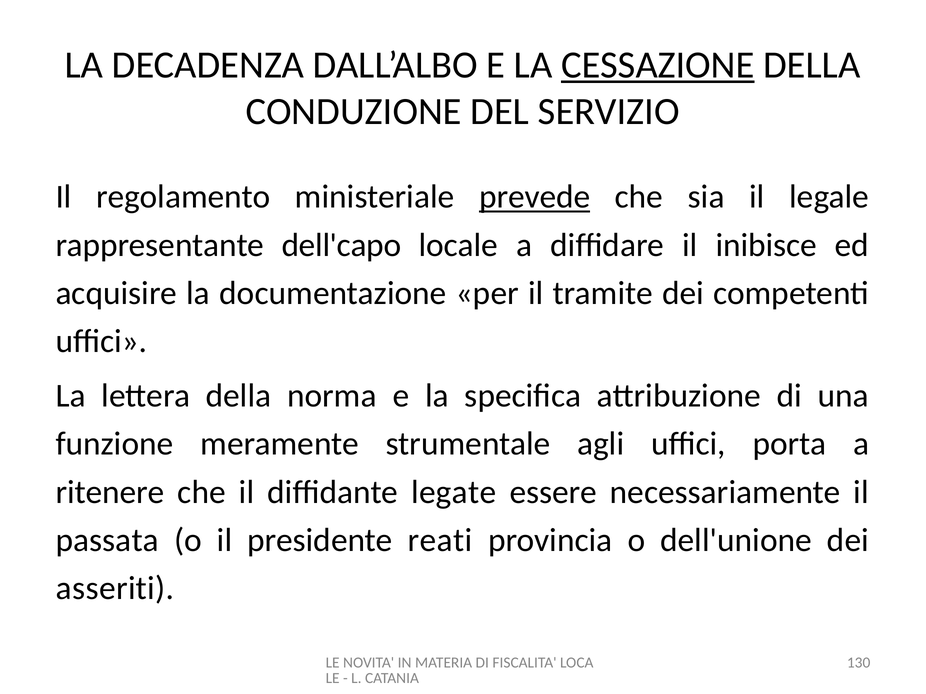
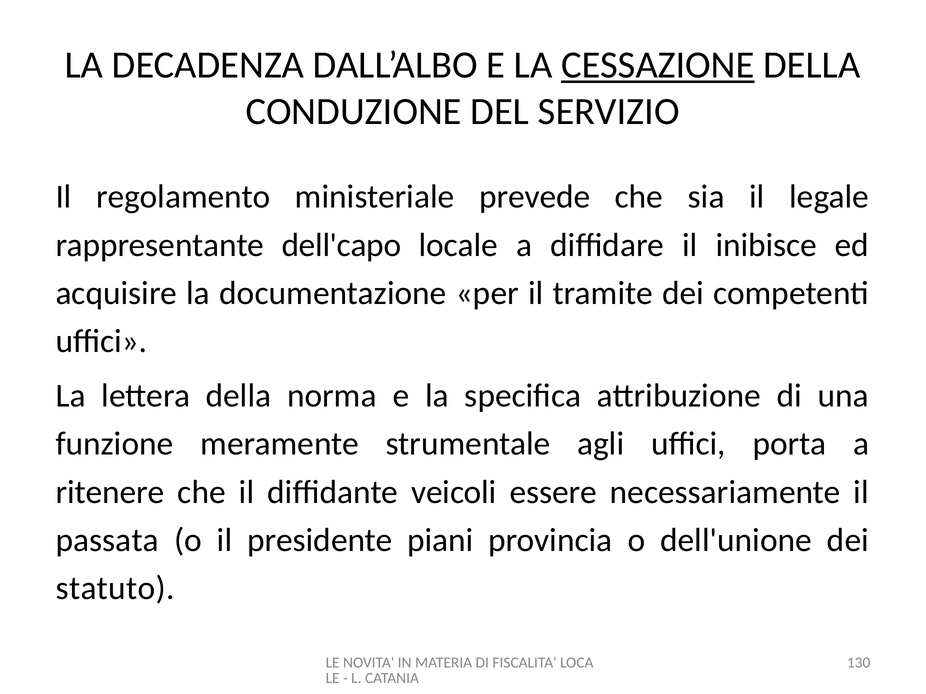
prevede underline: present -> none (535, 197)
legate: legate -> veicoli (454, 492)
reati: reati -> piani (440, 541)
asseriti: asseriti -> statuto (115, 589)
